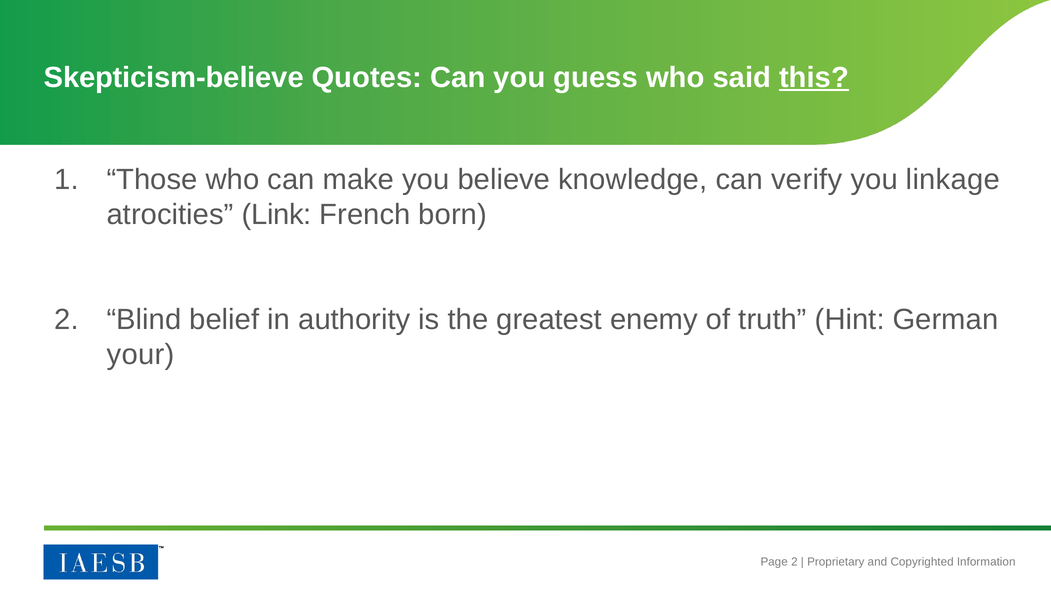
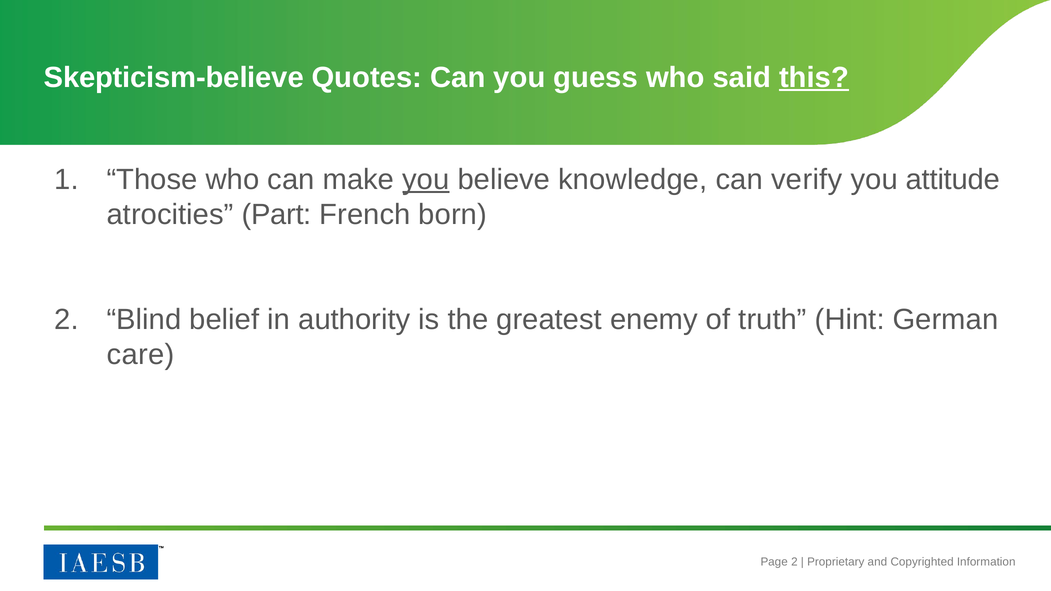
you underline: none -> present (426, 180)
linkage: linkage -> attitude (953, 180)
Link: Link -> Part (277, 215)
your: your -> care (141, 355)
